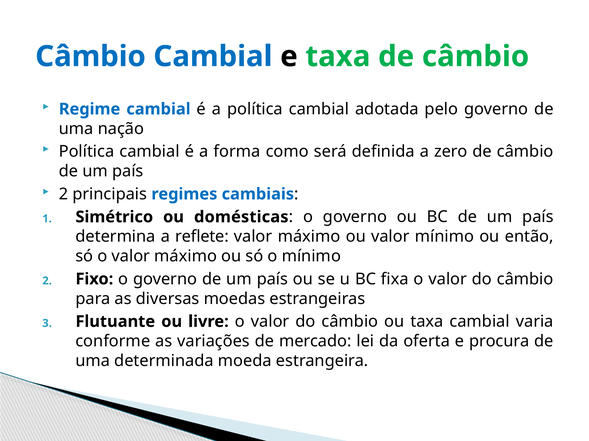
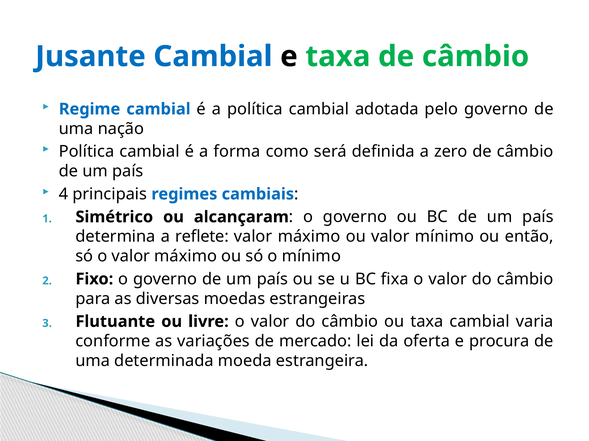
Câmbio: Câmbio -> Jusante (91, 57)
2: 2 -> 4 (63, 194)
domésticas: domésticas -> alcançaram (241, 217)
